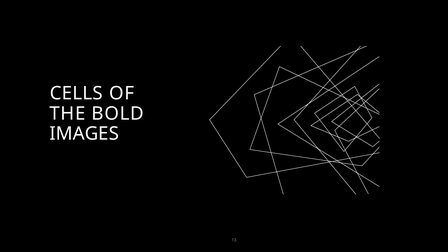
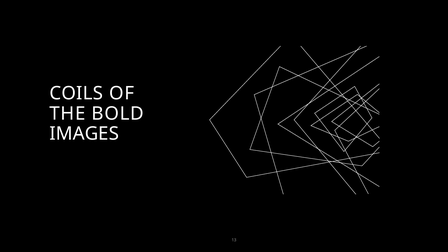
CELLS: CELLS -> COILS (76, 93)
